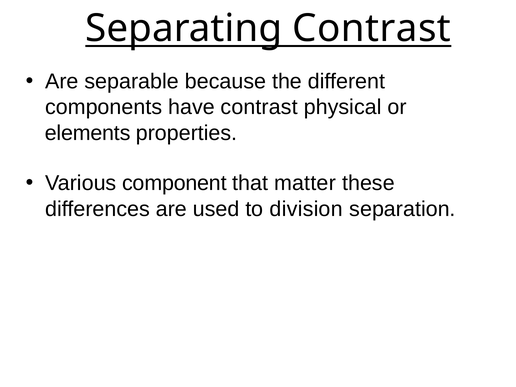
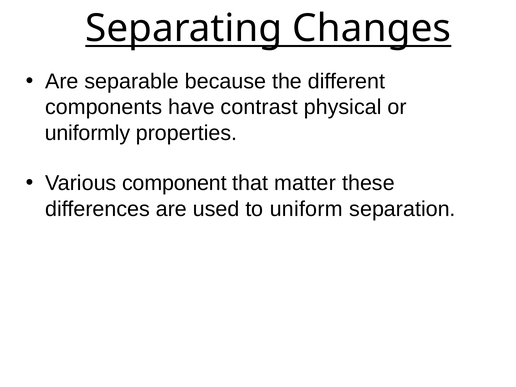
Separating Contrast: Contrast -> Changes (372, 29)
elements: elements -> uniformly (88, 133)
division: division -> uniform (306, 209)
